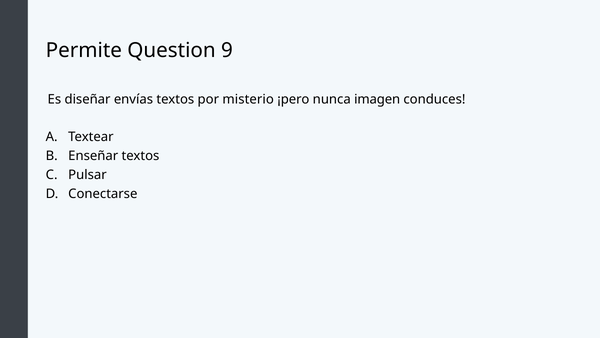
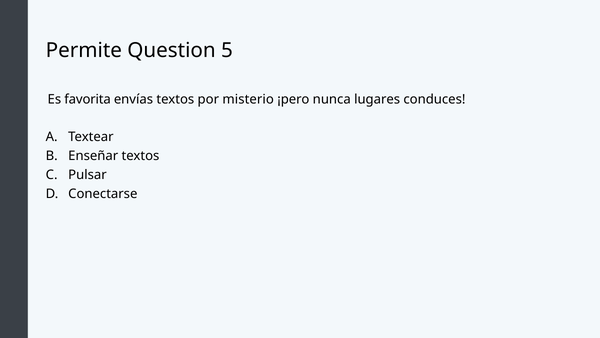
9: 9 -> 5 (227, 50)
diseñar: diseñar -> favorita (88, 99)
imagen: imagen -> lugares (377, 99)
